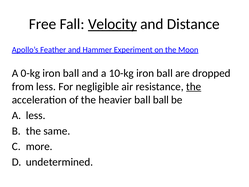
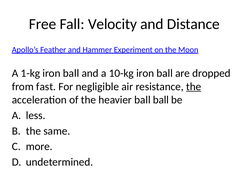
Velocity underline: present -> none (112, 24)
0-kg: 0-kg -> 1-kg (30, 73)
from less: less -> fast (46, 86)
